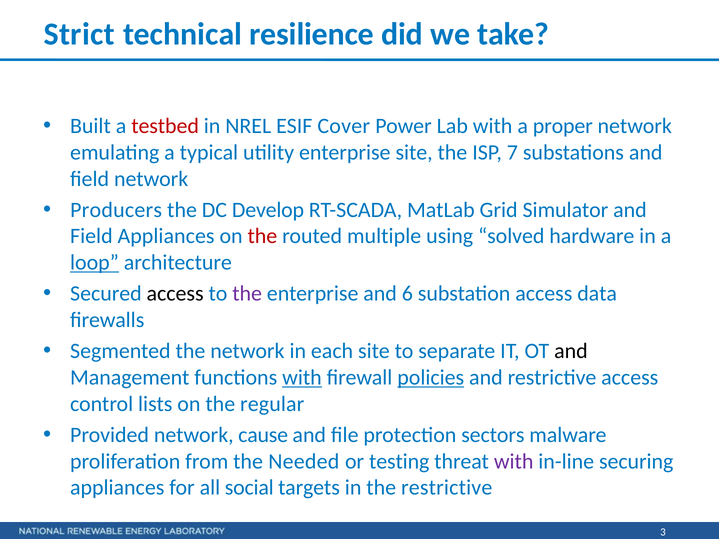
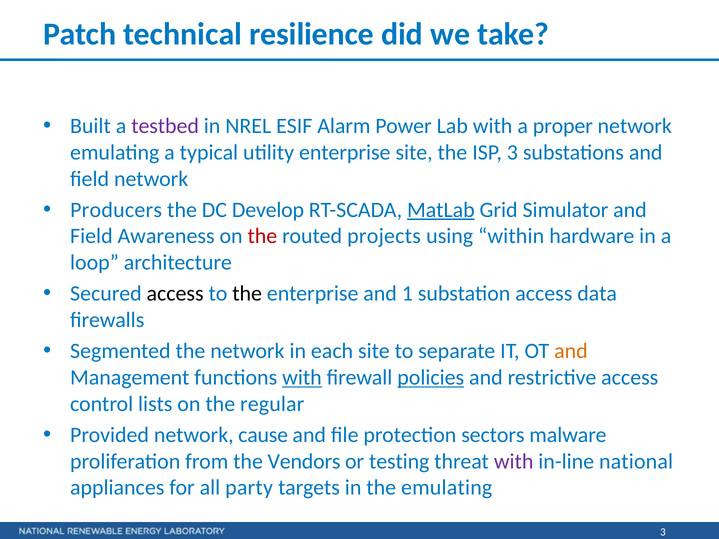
Strict: Strict -> Patch (80, 34)
testbed colour: red -> purple (165, 126)
Cover: Cover -> Alarm (344, 126)
ISP 7: 7 -> 3 (512, 153)
MatLab underline: none -> present (441, 210)
Field Appliances: Appliances -> Awareness (166, 236)
multiple: multiple -> projects (384, 236)
solved: solved -> within (511, 236)
loop underline: present -> none (95, 263)
the colour: purple -> black (247, 294)
6: 6 -> 1 (407, 294)
and colour: black -> orange (571, 351)
Needed: Needed -> Vendors (304, 462)
securing: securing -> national (636, 462)
social: social -> party (249, 488)
the restrictive: restrictive -> emulating (447, 488)
